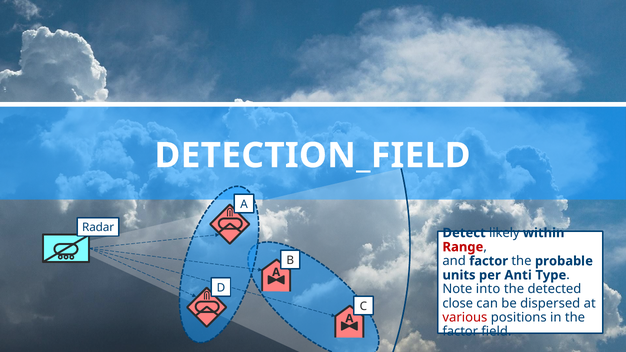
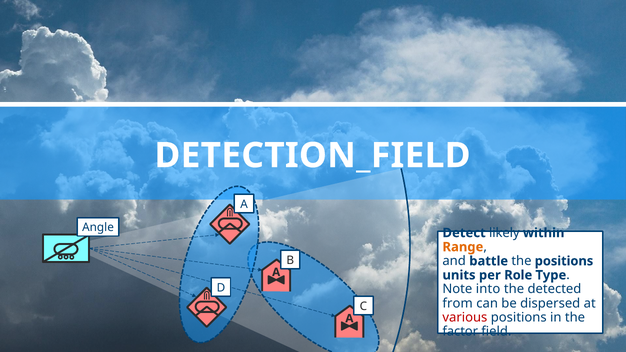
Radar: Radar -> Angle (98, 228)
Range colour: red -> orange (463, 247)
and factor: factor -> battle (489, 261)
the probable: probable -> positions (564, 261)
Anti: Anti -> Role (518, 275)
close: close -> from (458, 303)
